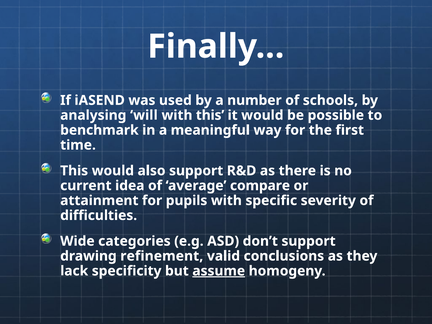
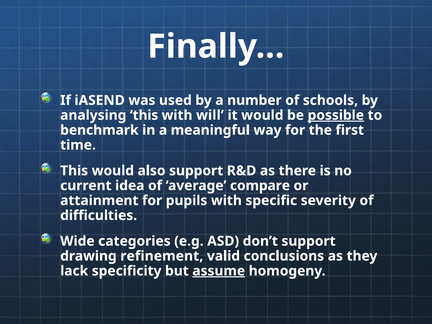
analysing will: will -> this (144, 115)
with this: this -> will (210, 115)
possible underline: none -> present (336, 115)
